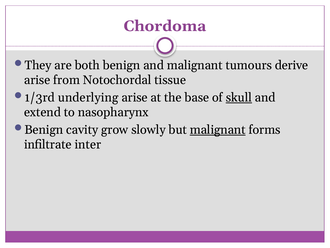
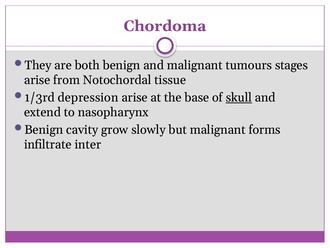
derive: derive -> stages (291, 65)
underlying: underlying -> depression (88, 97)
malignant underline: present -> none (218, 129)
